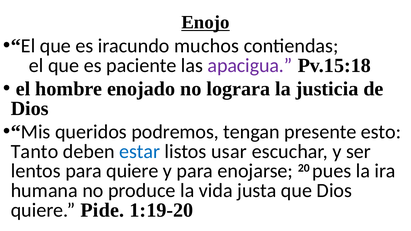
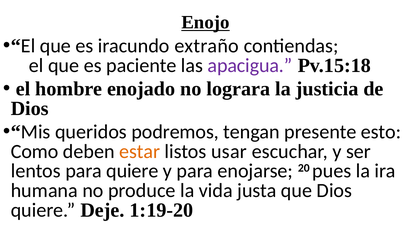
muchos: muchos -> extraño (207, 46)
Tanto: Tanto -> Como (35, 152)
estar colour: blue -> orange (140, 152)
Pide: Pide -> Deje (102, 210)
